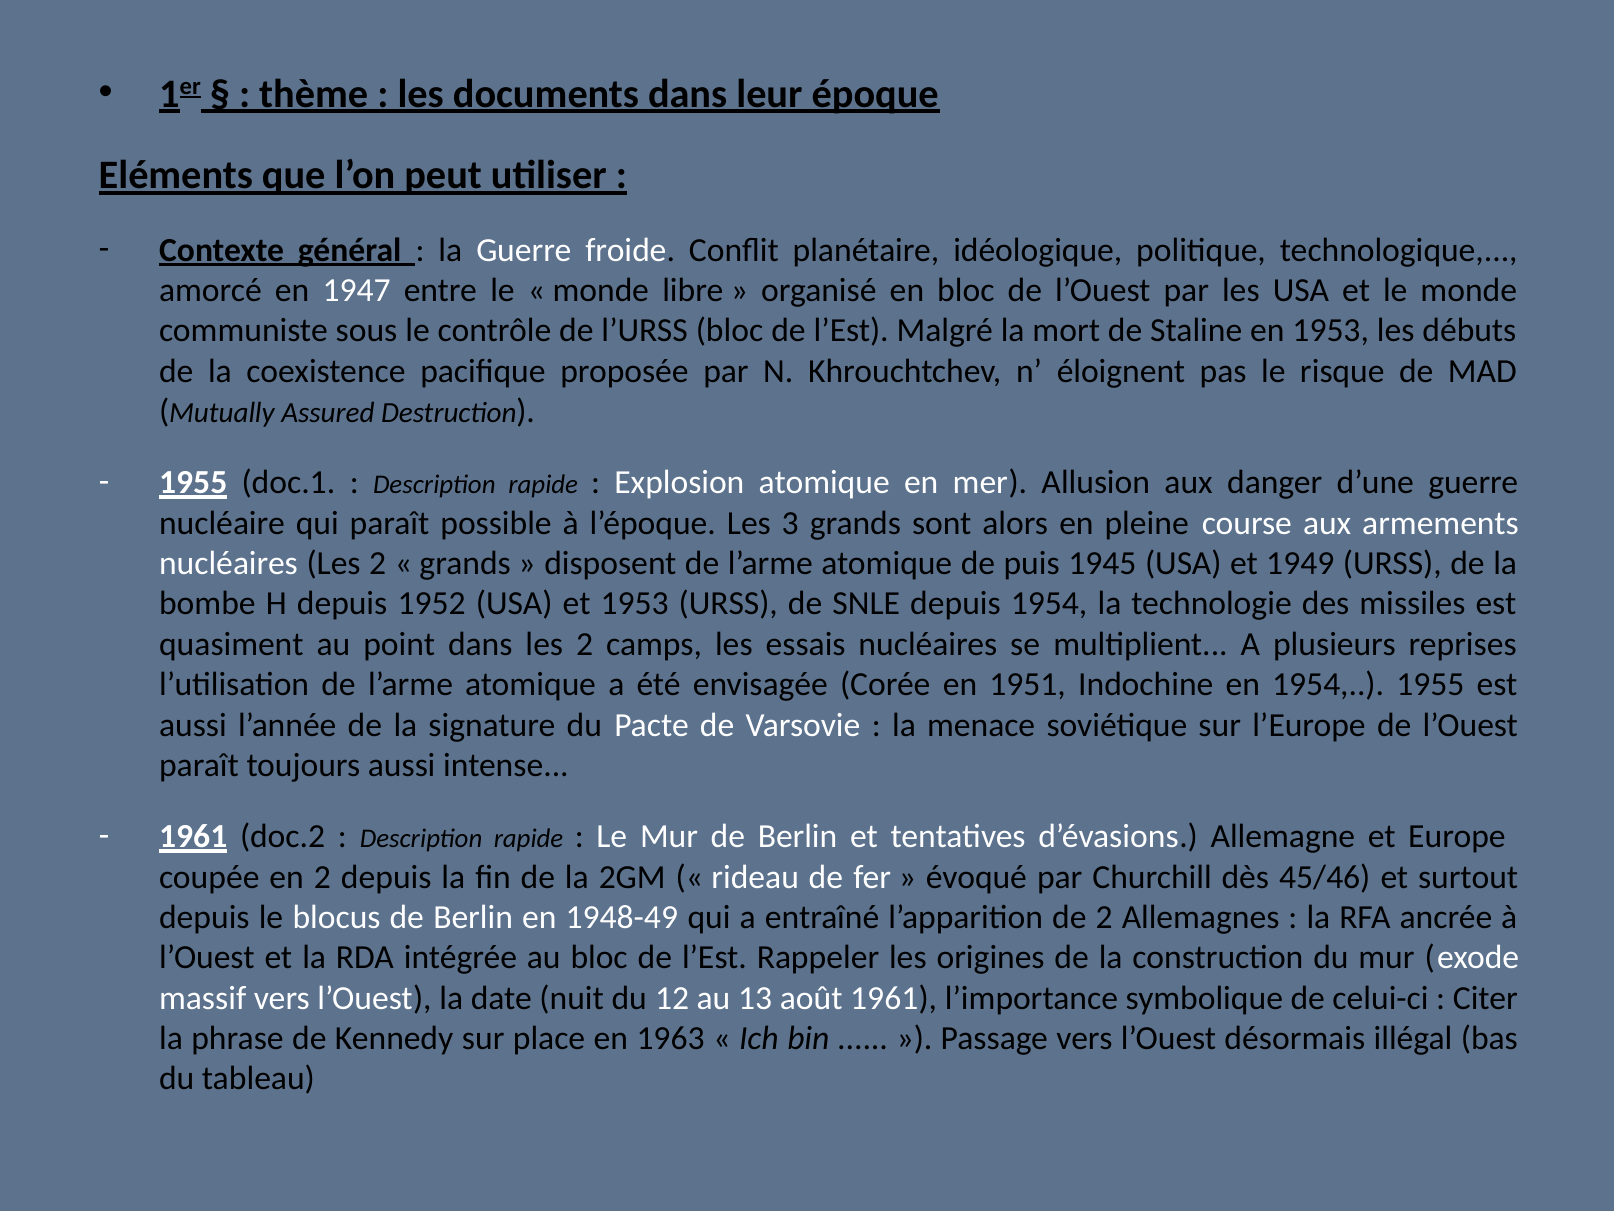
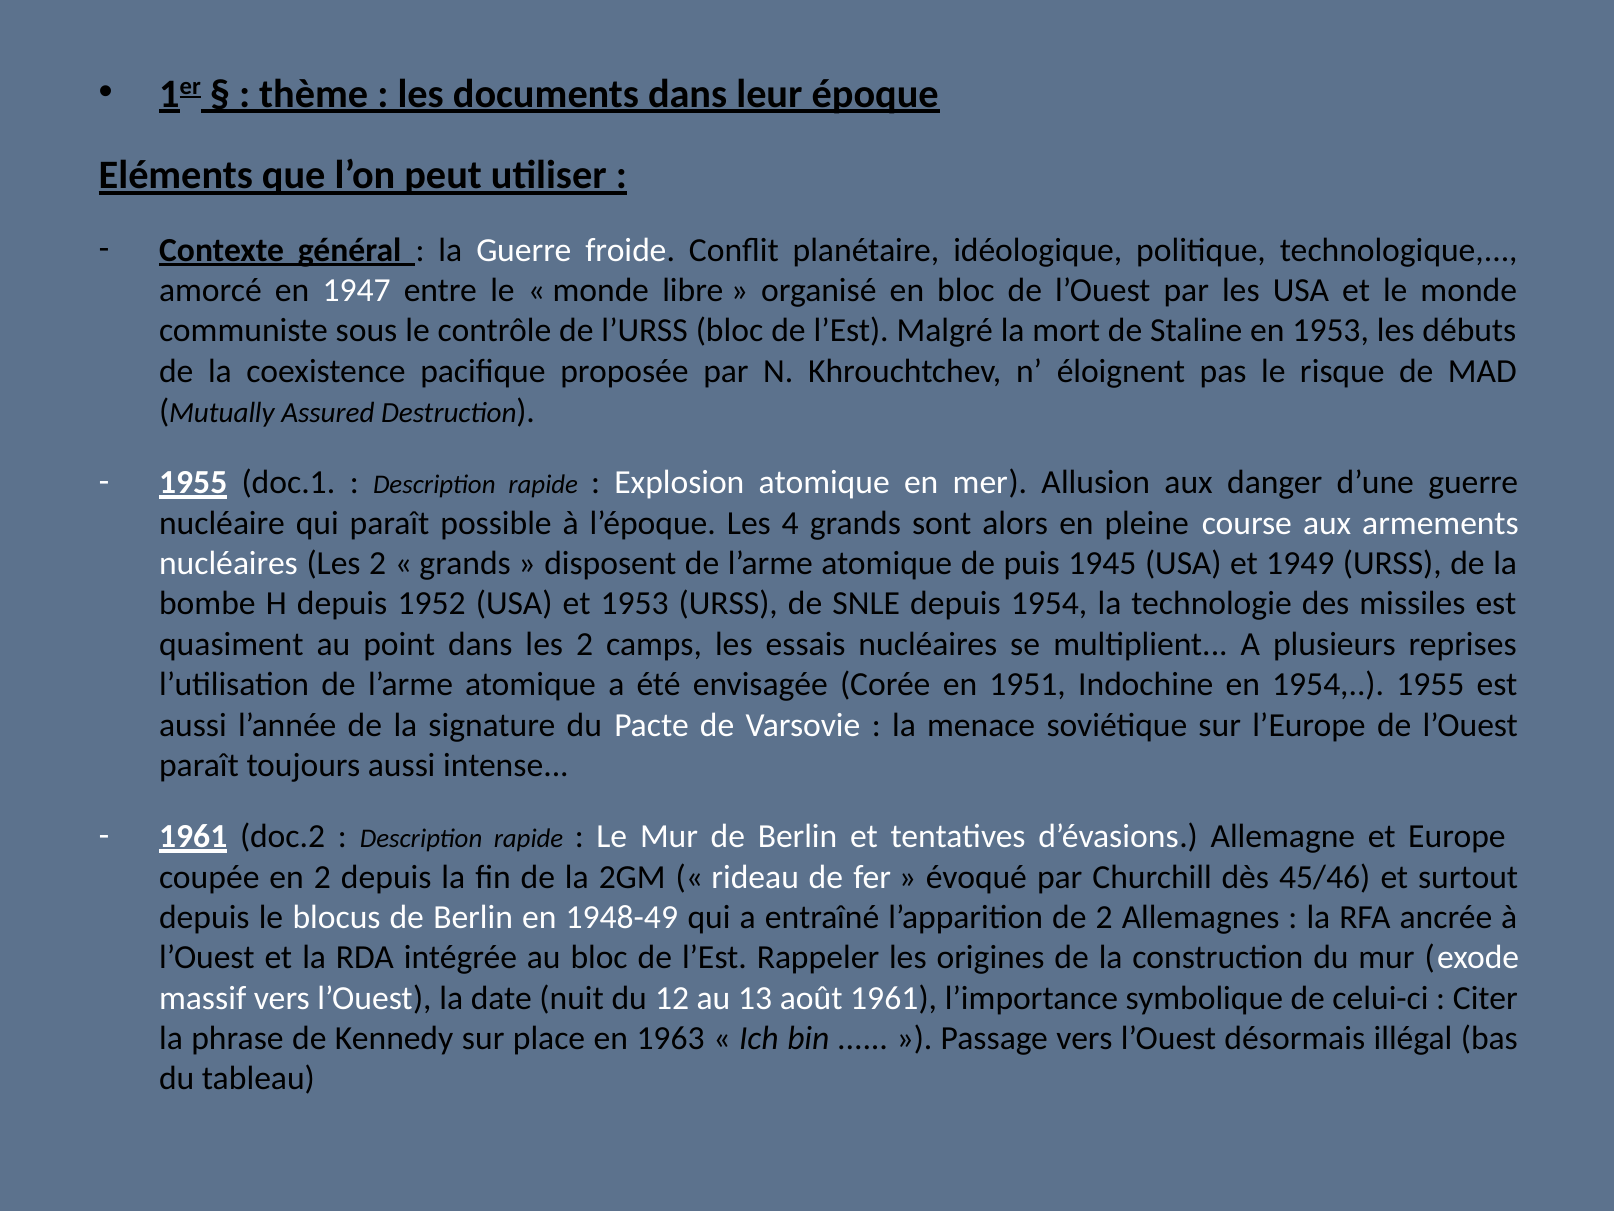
3: 3 -> 4 (790, 523)
